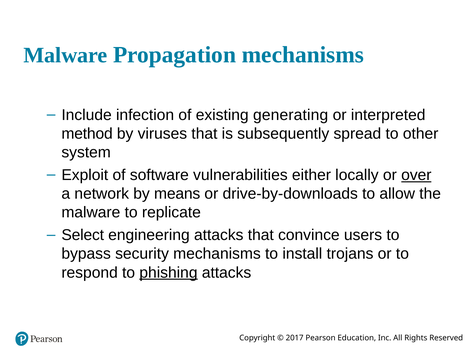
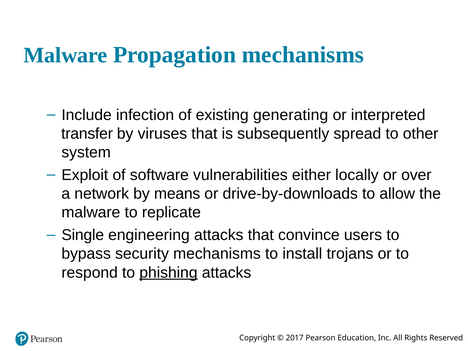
method: method -> transfer (87, 134)
over underline: present -> none (416, 175)
Select: Select -> Single (83, 235)
